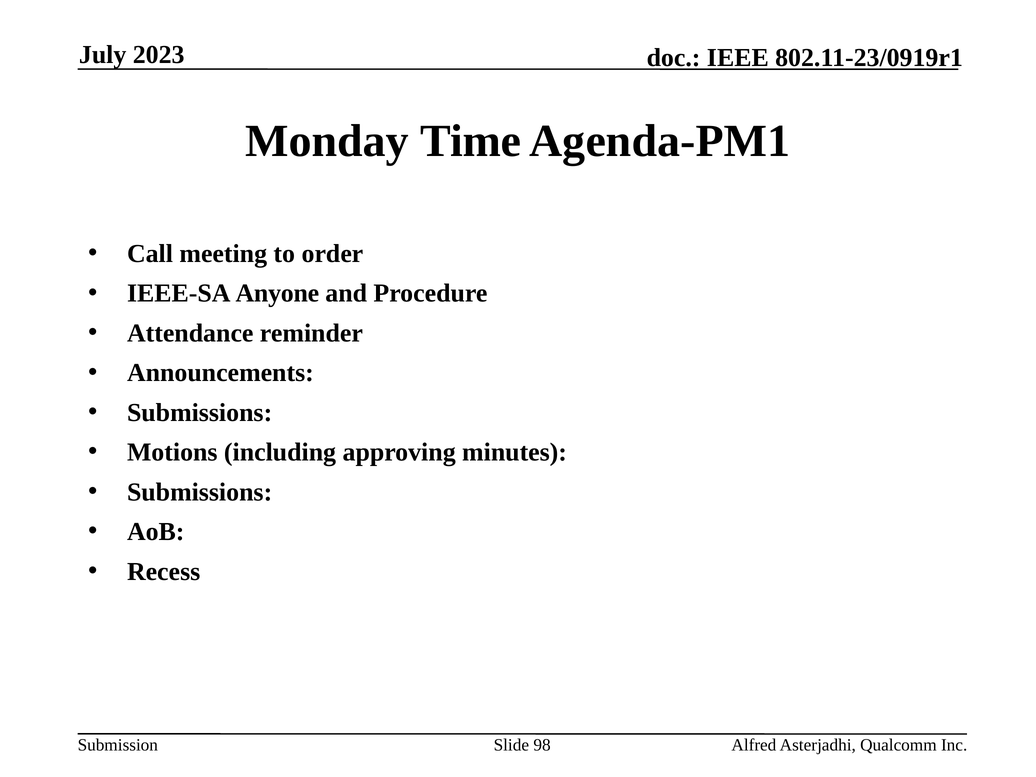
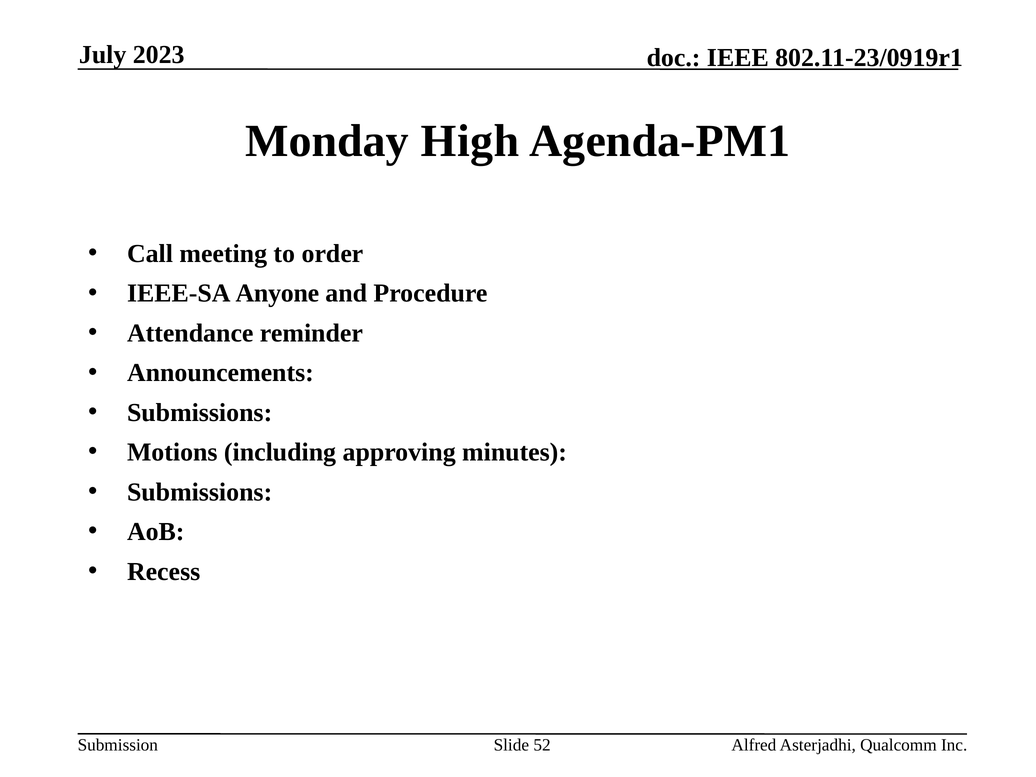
Time: Time -> High (470, 141)
98: 98 -> 52 (542, 745)
